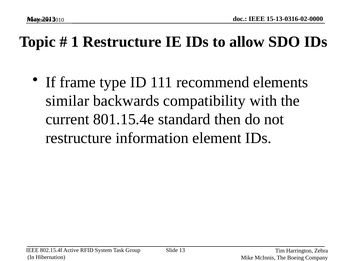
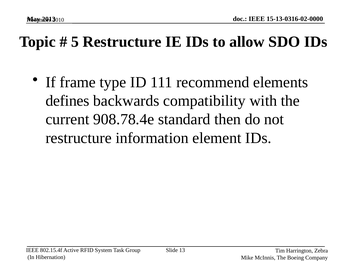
1: 1 -> 5 (75, 42)
similar: similar -> defines (68, 101)
801.15.4e: 801.15.4e -> 908.78.4e (124, 119)
